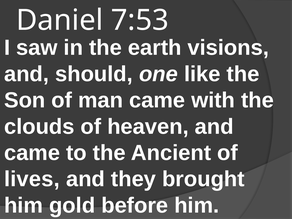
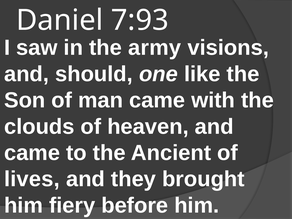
7:53: 7:53 -> 7:93 (140, 20)
earth: earth -> army (155, 48)
gold: gold -> fiery (72, 205)
